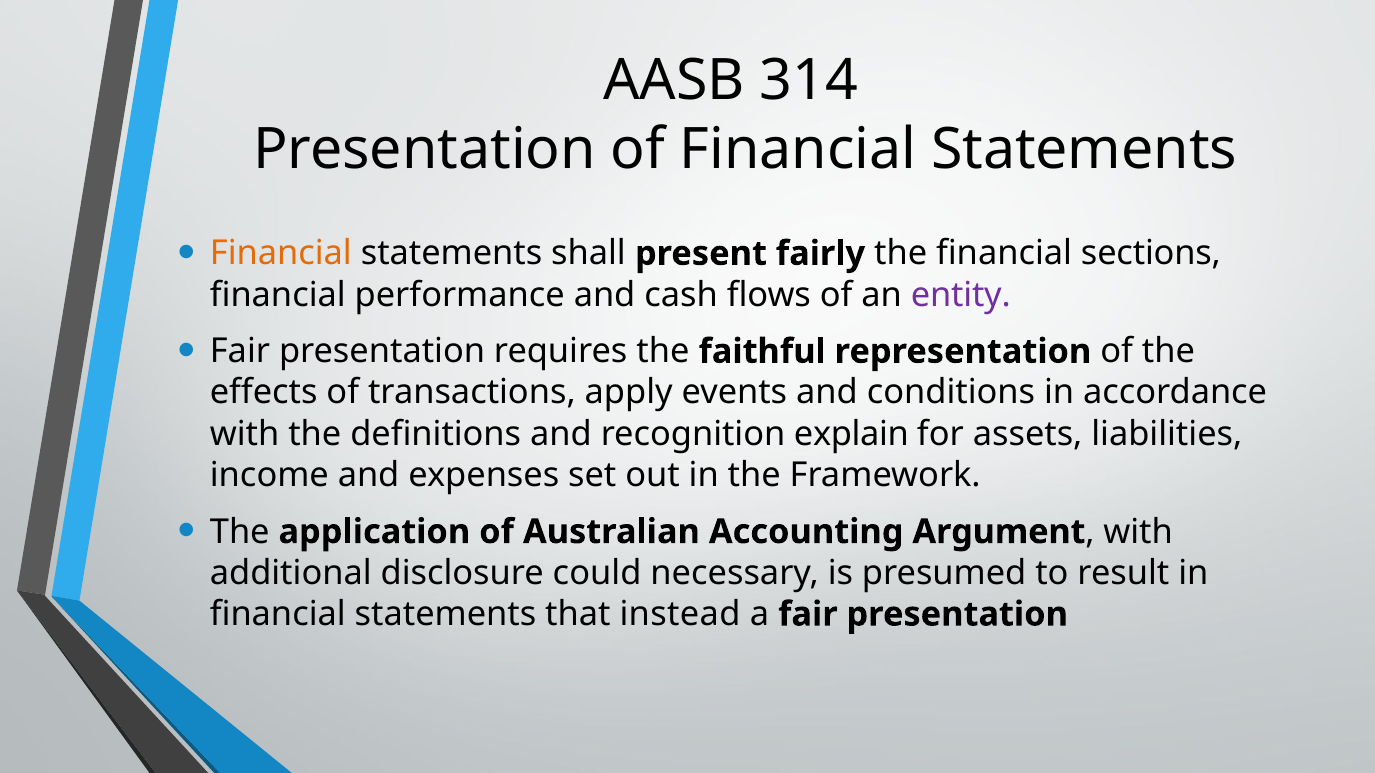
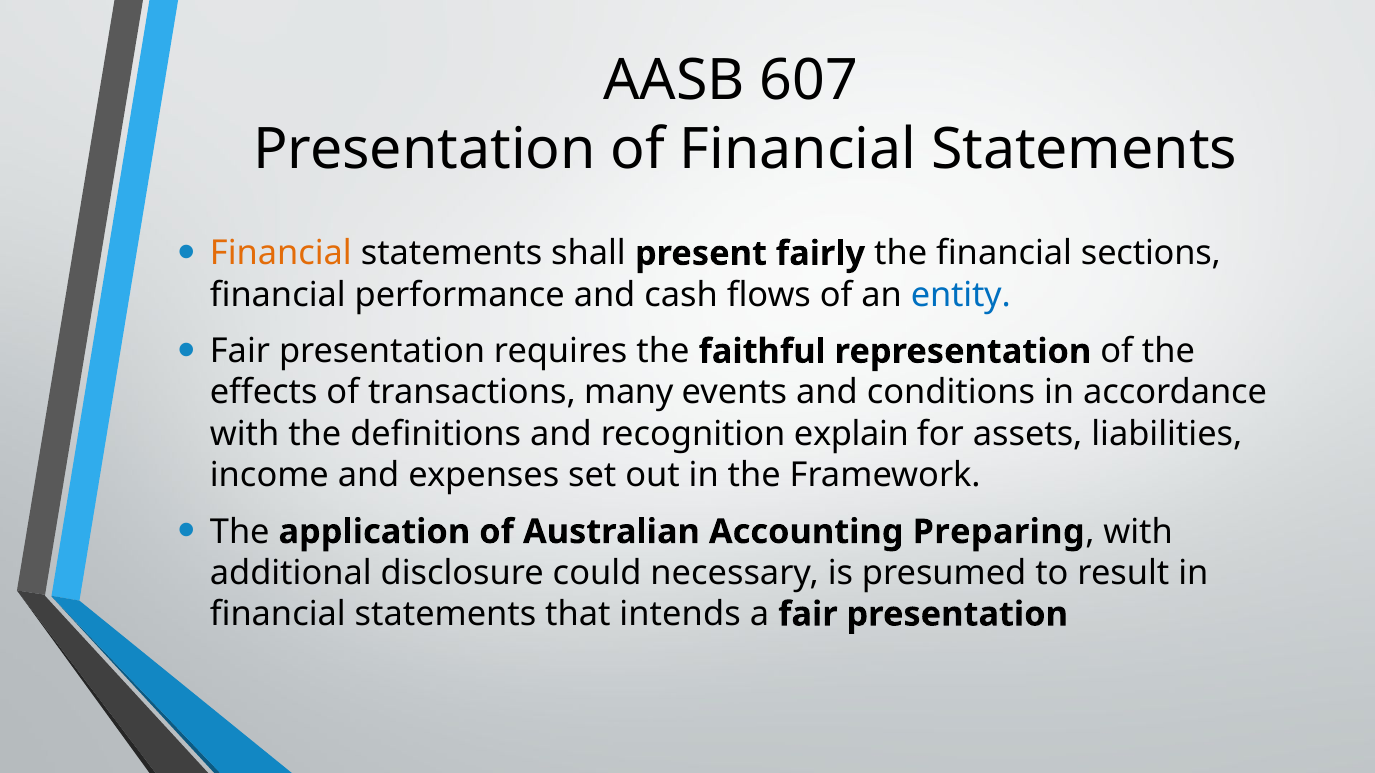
314: 314 -> 607 (809, 81)
entity colour: purple -> blue (961, 295)
apply: apply -> many (629, 393)
Argument: Argument -> Preparing (999, 532)
instead: instead -> intends (680, 615)
